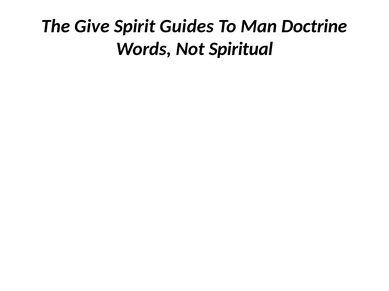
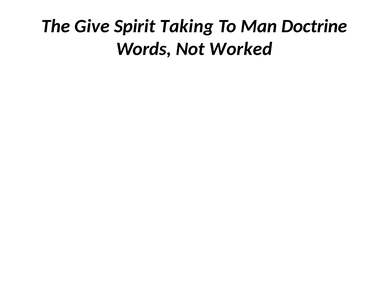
Guides: Guides -> Taking (187, 26)
Spiritual: Spiritual -> Worked (241, 49)
